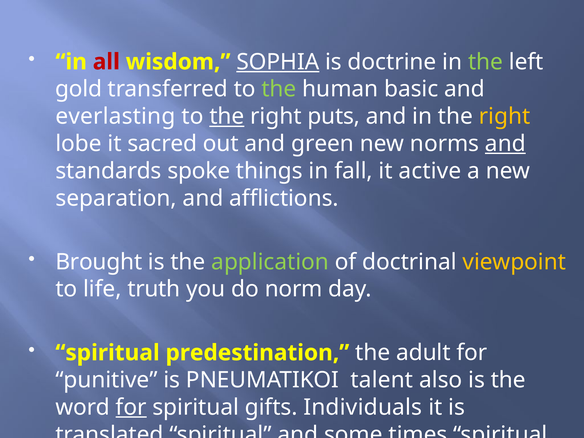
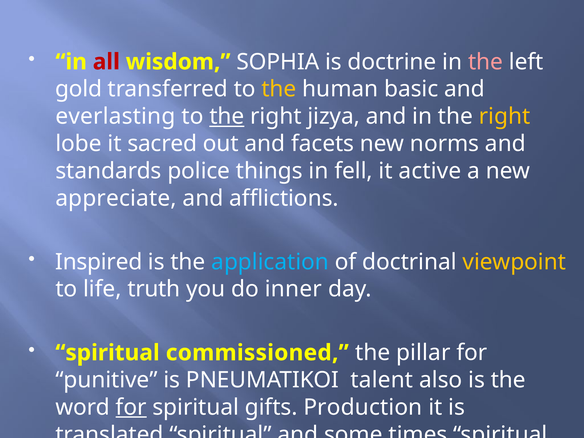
SOPHIA underline: present -> none (278, 62)
the colour: light green -> pink (486, 62)
the colour: light green -> yellow (279, 89)
puts: puts -> jizya (334, 116)
green: green -> facets (323, 144)
and underline: present -> none (505, 144)
spoke: spoke -> police (199, 171)
fall: fall -> fell (354, 171)
separation: separation -> appreciate (116, 198)
Brought: Brought -> Inspired (99, 262)
application colour: light green -> light blue (270, 262)
norm: norm -> inner (293, 289)
predestination: predestination -> commissioned (257, 353)
adult: adult -> pillar (423, 353)
Individuals: Individuals -> Production (363, 407)
